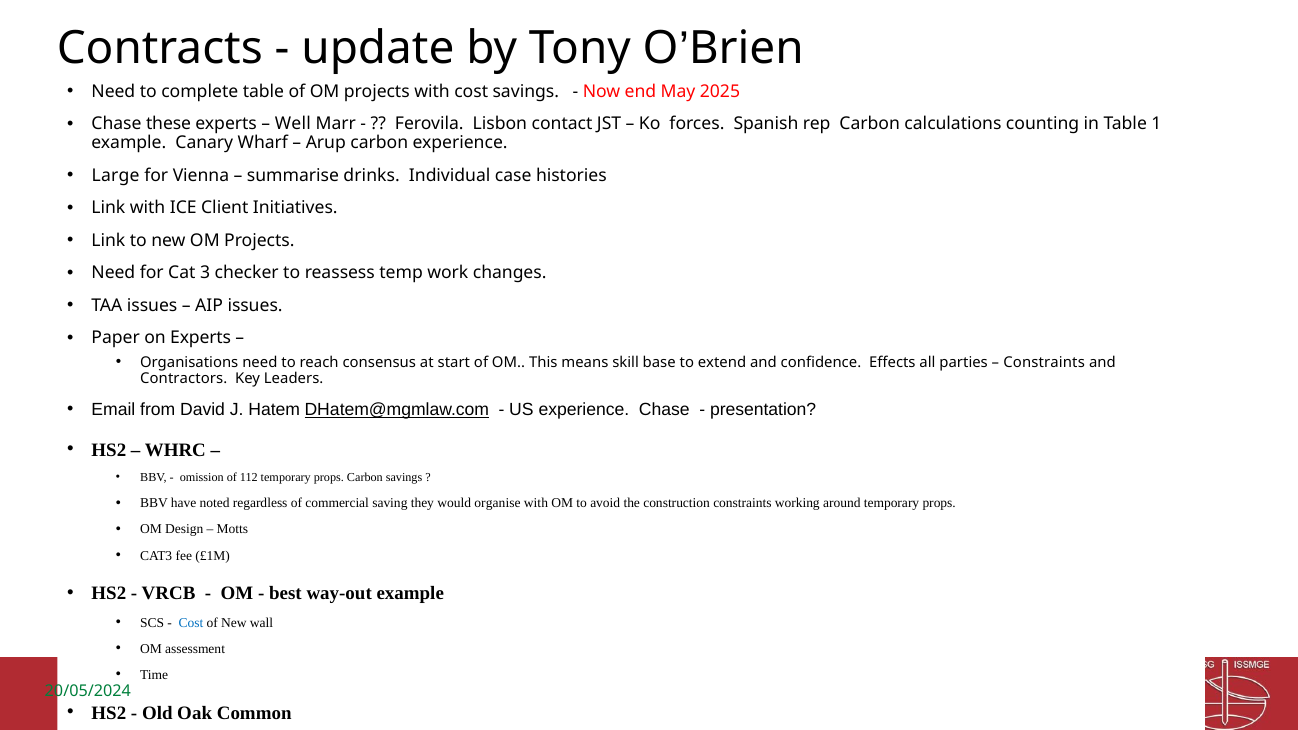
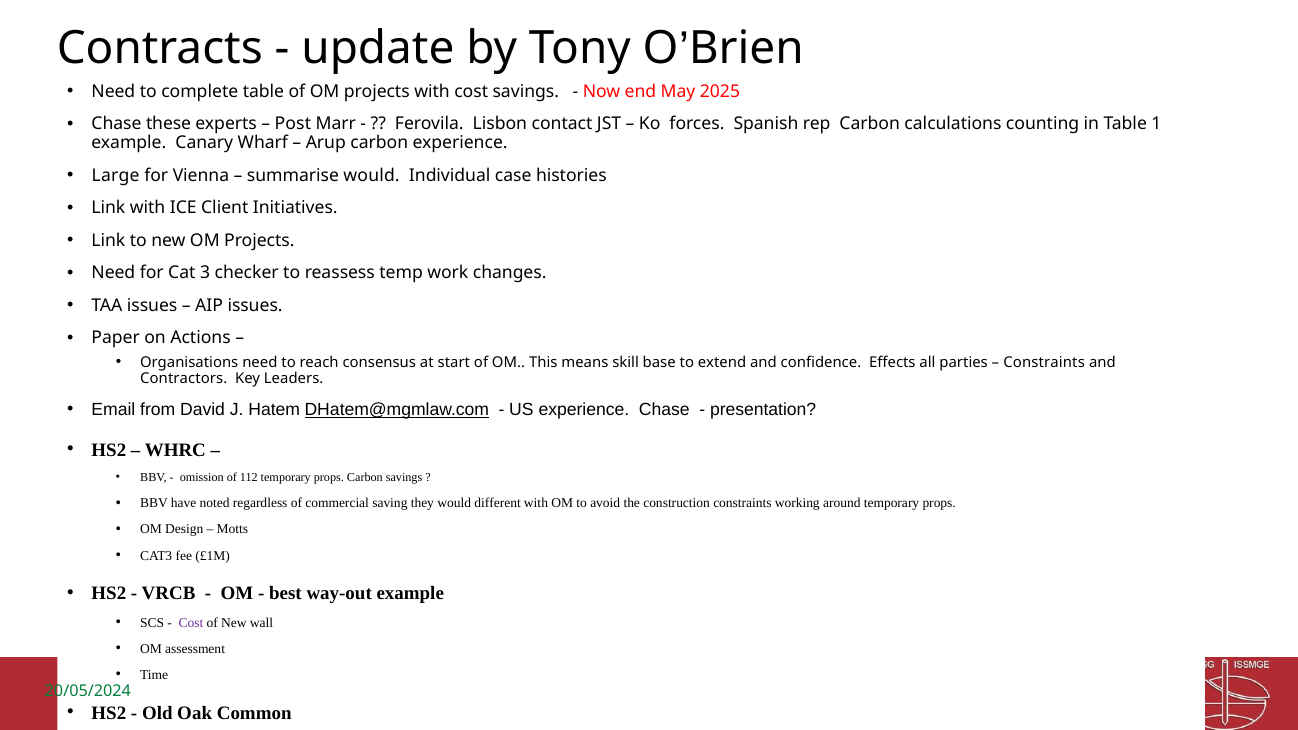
Well: Well -> Post (293, 124)
summarise drinks: drinks -> would (372, 175)
on Experts: Experts -> Actions (201, 338)
organise: organise -> different (498, 503)
Cost colour: blue -> purple (191, 623)
